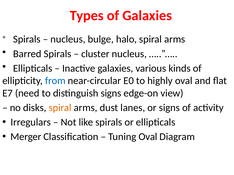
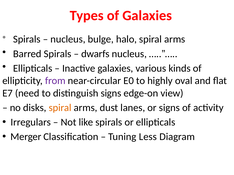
cluster: cluster -> dwarfs (95, 54)
from colour: blue -> purple (55, 81)
Tuning Oval: Oval -> Less (148, 137)
